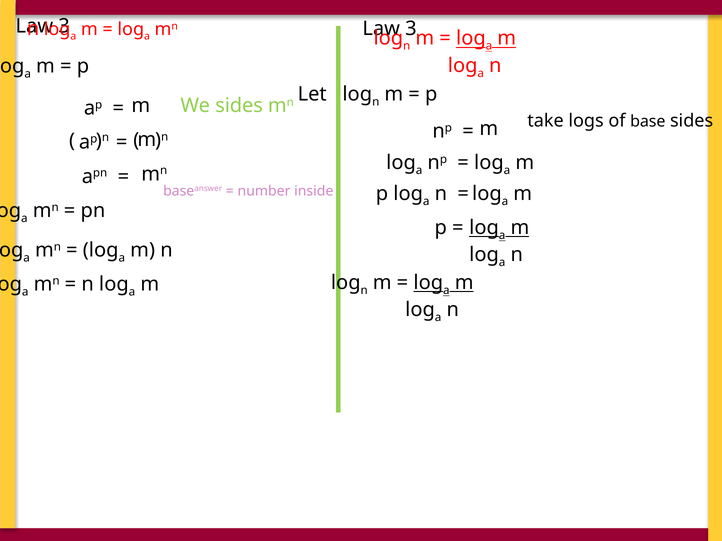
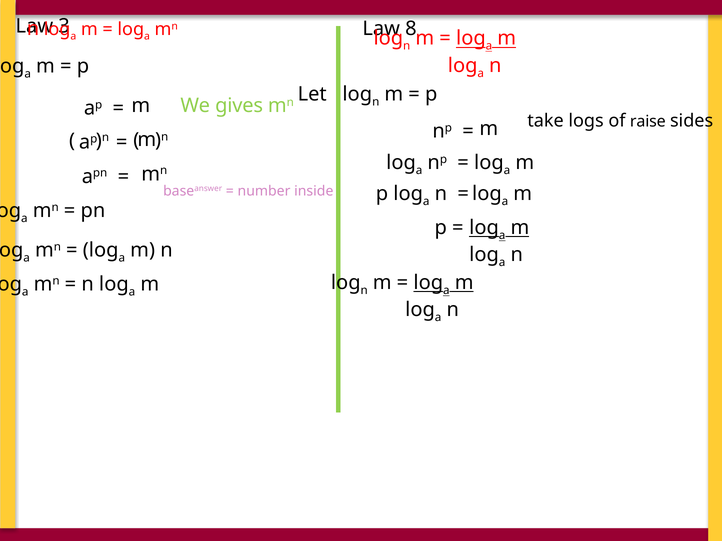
3: 3 -> 8 (411, 29)
We sides: sides -> gives (239, 106)
base: base -> raise (648, 121)
